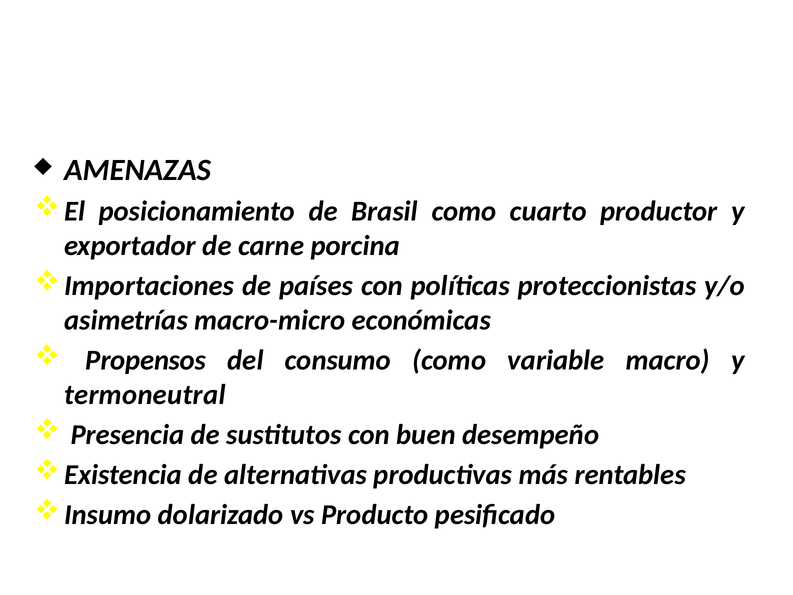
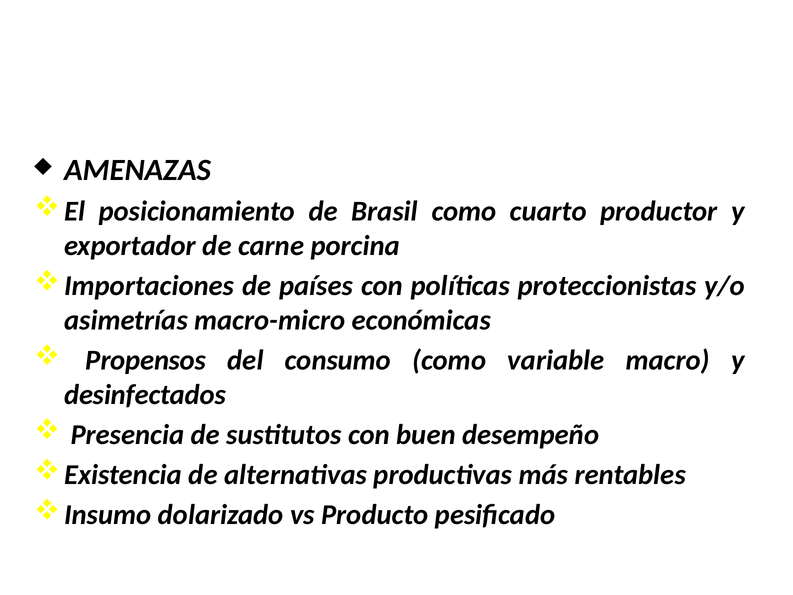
termoneutral: termoneutral -> desinfectados (145, 394)
